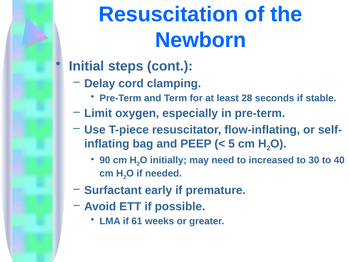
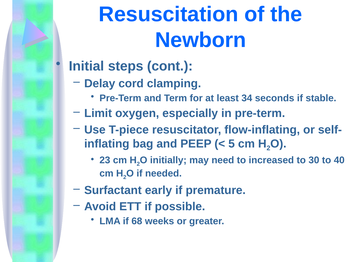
28: 28 -> 34 (247, 98)
90: 90 -> 23 (105, 160)
61: 61 -> 68 (137, 221)
